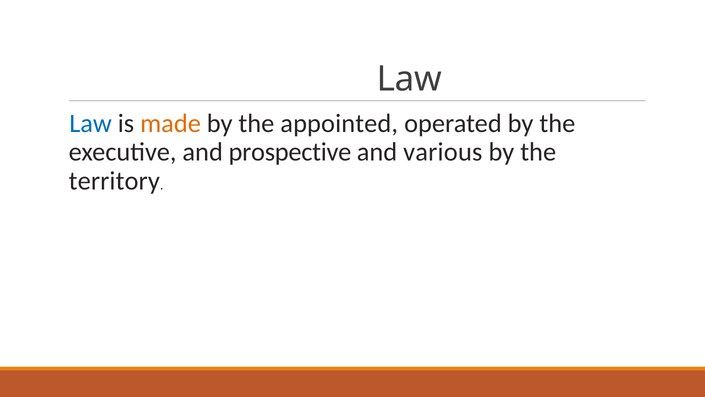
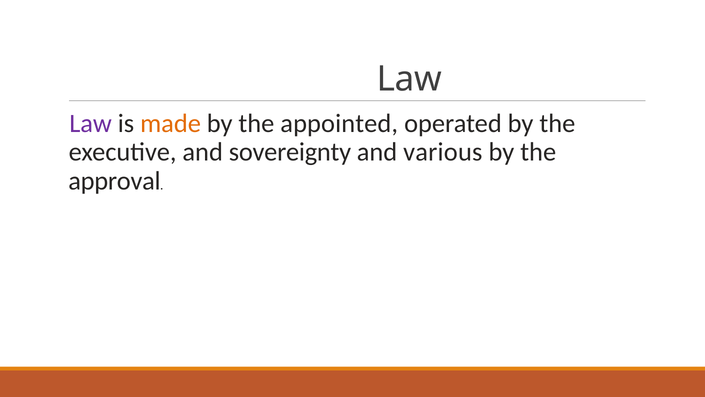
Law colour: blue -> purple (91, 123)
prospective: prospective -> sovereignty (290, 152)
territory: territory -> approval (114, 181)
